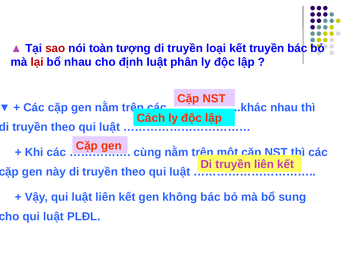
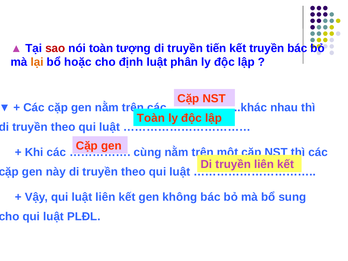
loại: loại -> tiến (216, 48)
lại colour: red -> orange (37, 62)
bổ nhau: nhau -> hoặc (78, 62)
Cách: Cách -> Toàn (151, 118)
